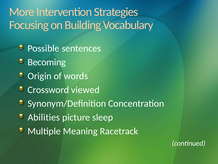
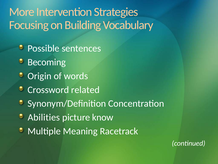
viewed: viewed -> related (85, 90)
sleep: sleep -> know (103, 117)
